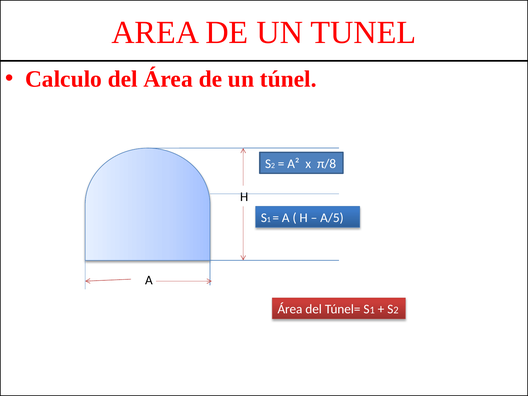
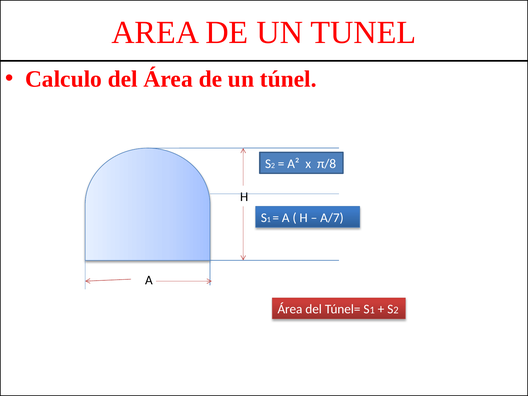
A/5: A/5 -> A/7 (332, 218)
